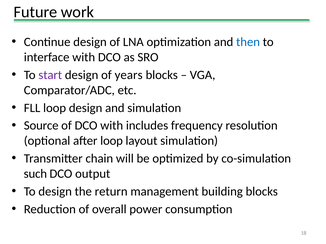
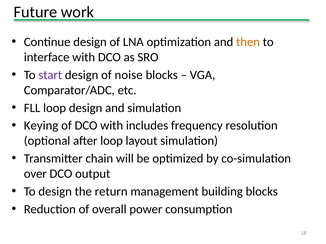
then colour: blue -> orange (248, 42)
years: years -> noise (129, 75)
Source: Source -> Keying (41, 126)
such: such -> over (35, 174)
